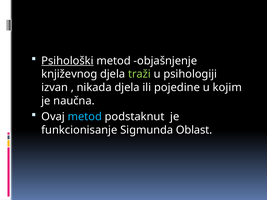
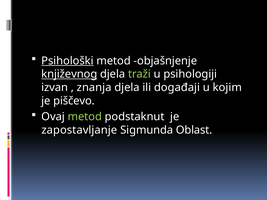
književnog underline: none -> present (69, 74)
nikada: nikada -> znanja (94, 88)
pojedine: pojedine -> događaji (177, 88)
naučna: naučna -> piščevo (74, 101)
metod colour: light blue -> light green (85, 117)
funkcionisanje: funkcionisanje -> zapostavljanje (79, 130)
